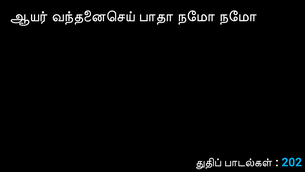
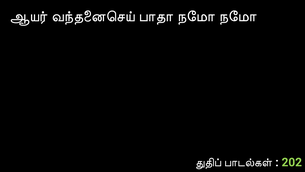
202 colour: light blue -> light green (292, 162)
